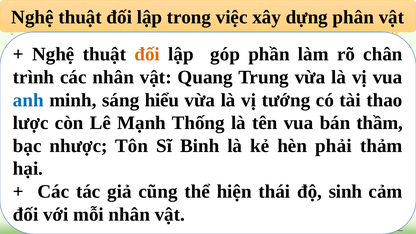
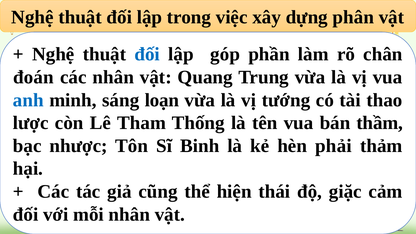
đối colour: orange -> blue (147, 54)
trình: trình -> đoán (33, 77)
hiểu: hiểu -> loạn (162, 100)
Mạnh: Mạnh -> Tham (142, 123)
sinh: sinh -> giặc (345, 192)
